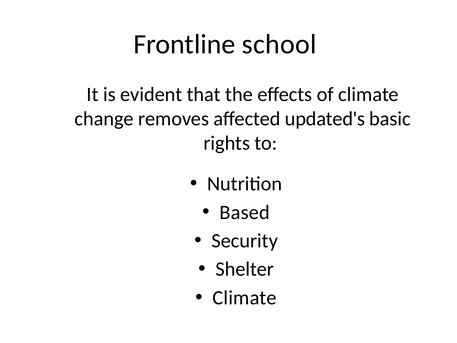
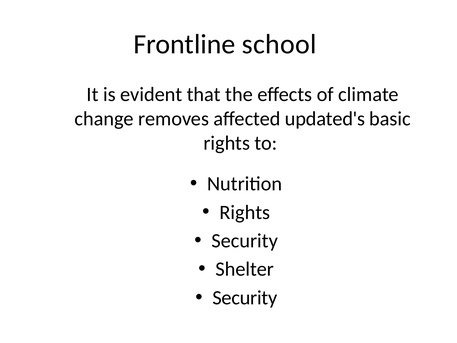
Based: Based -> Rights (245, 212)
Climate: Climate -> Security (245, 297)
